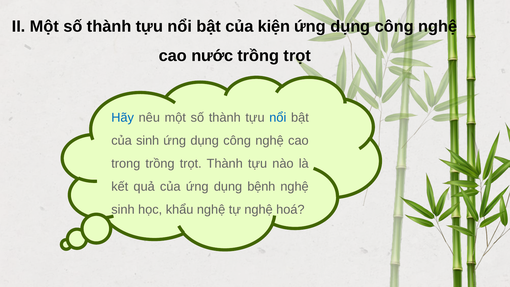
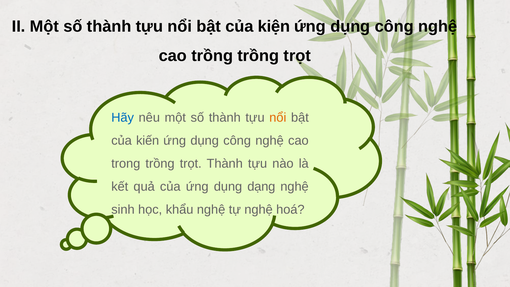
cao nước: nước -> trồng (212, 56)
nổi colour: blue -> orange (278, 118)
của sinh: sinh -> kiến (148, 141)
bệnh: bệnh -> dạng (261, 187)
